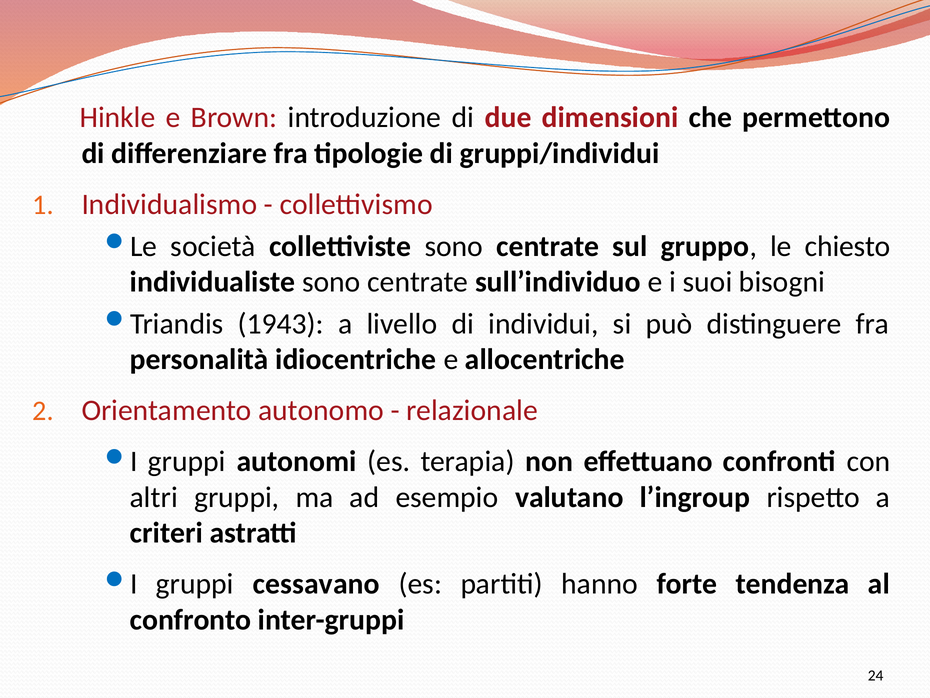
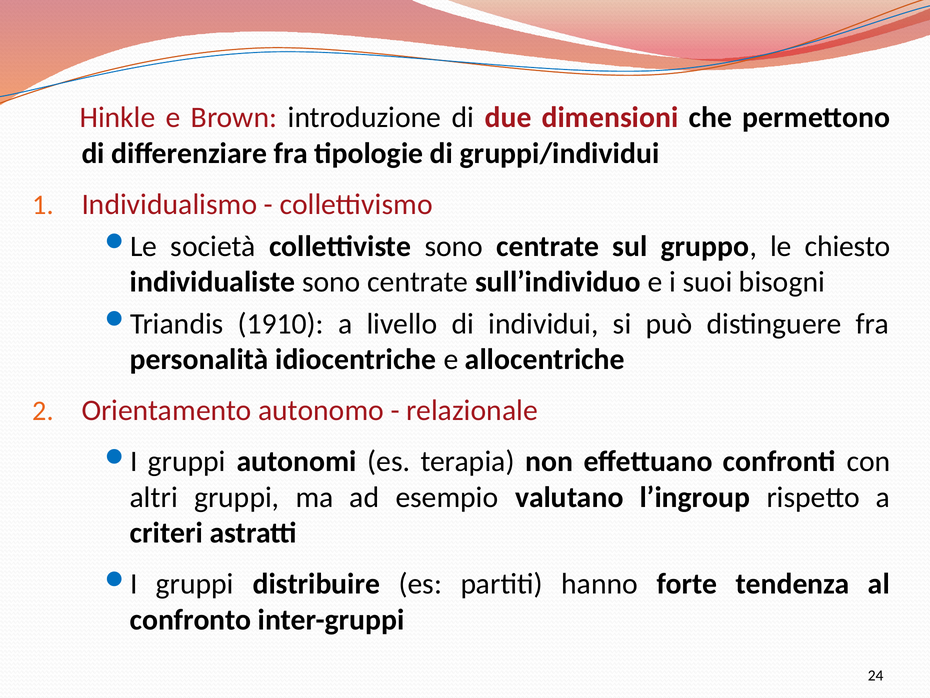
1943: 1943 -> 1910 (281, 323)
cessavano: cessavano -> distribuire (316, 584)
